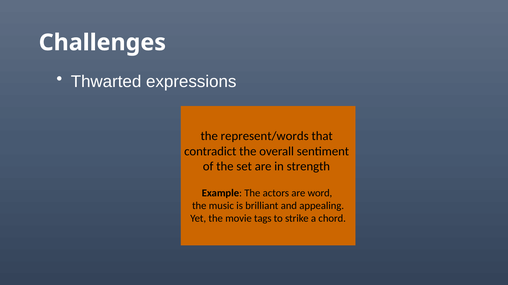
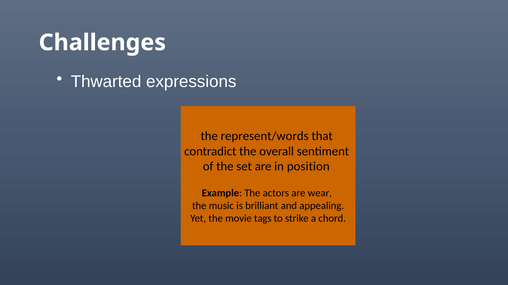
strength: strength -> position (308, 167)
word: word -> wear (320, 193)
